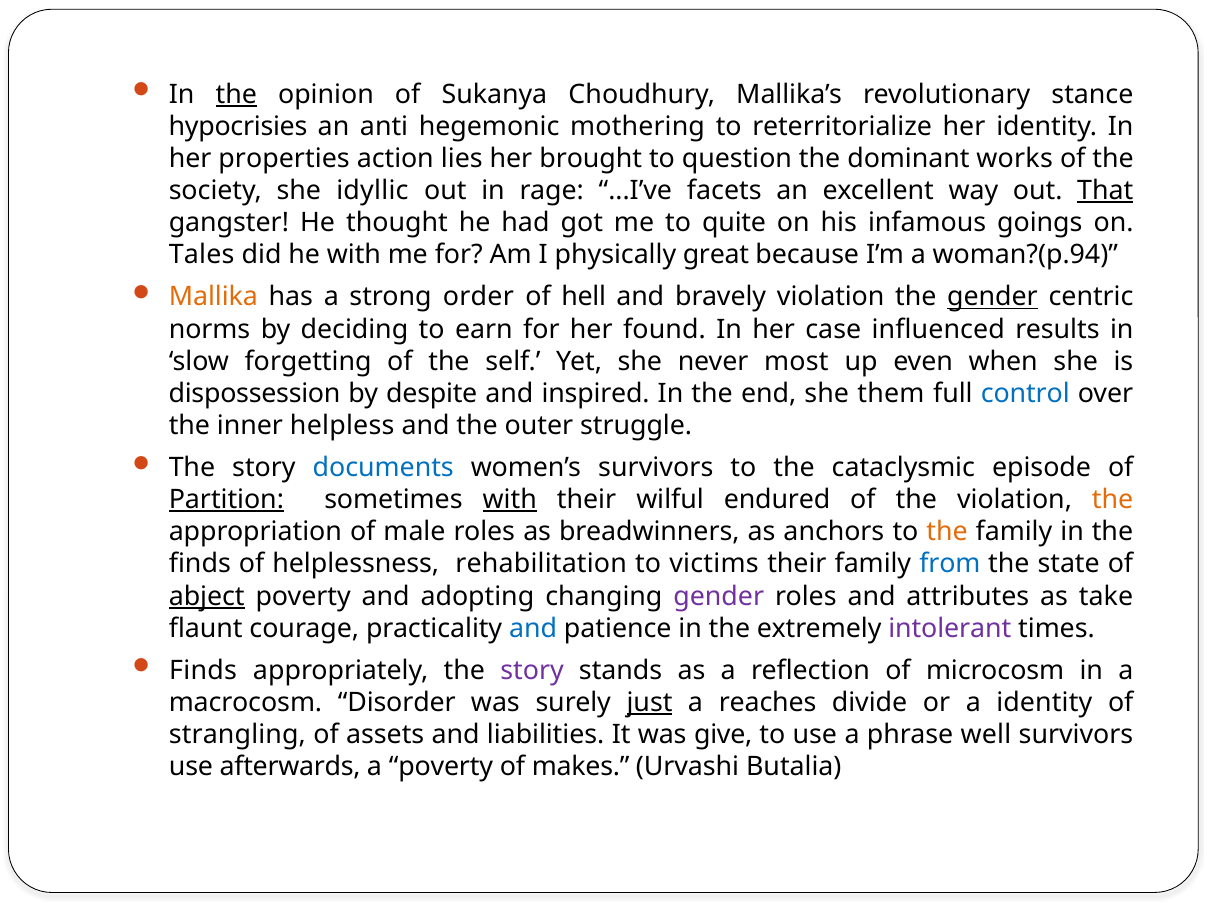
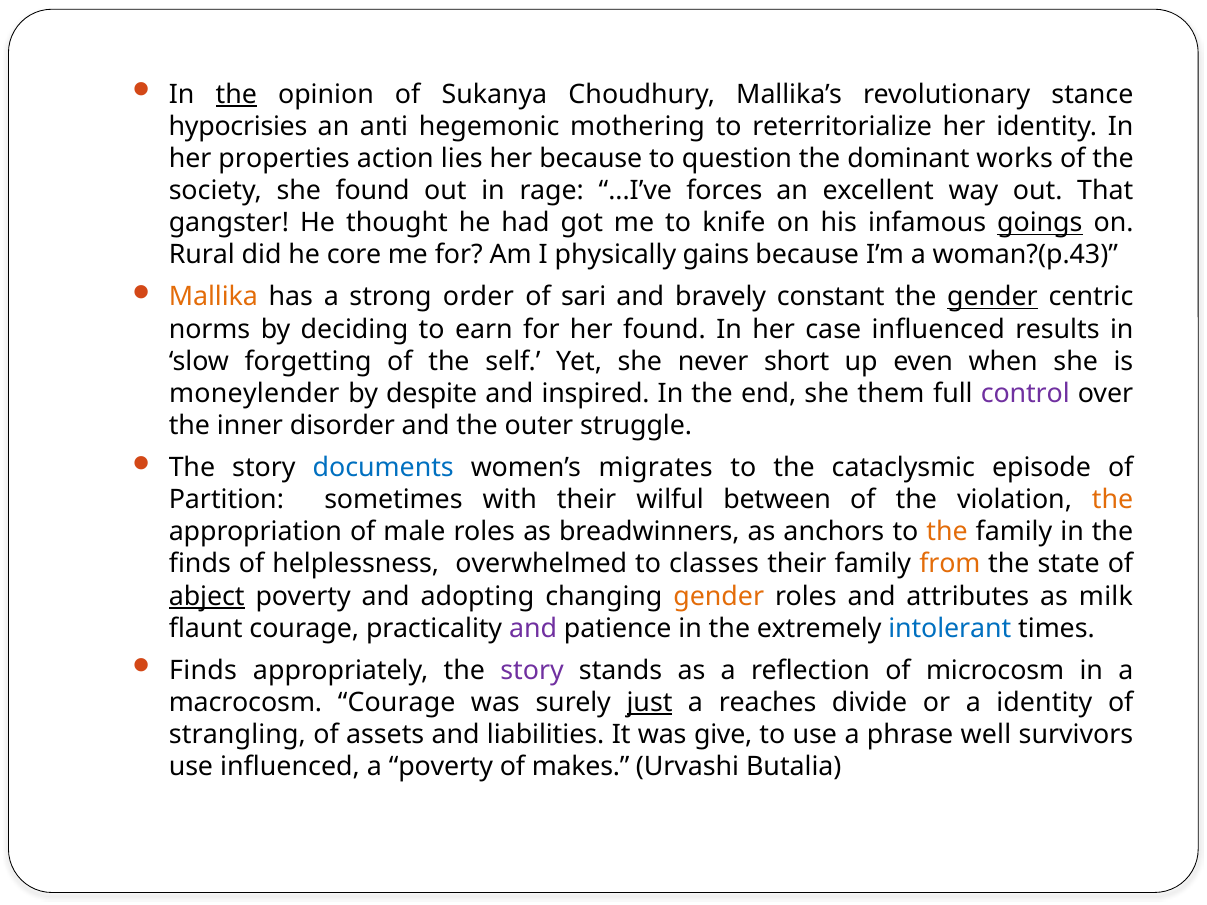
her brought: brought -> because (591, 159)
she idyllic: idyllic -> found (373, 191)
facets: facets -> forces (724, 191)
That underline: present -> none (1105, 191)
quite: quite -> knife (734, 223)
goings underline: none -> present (1040, 223)
Tales: Tales -> Rural (202, 255)
he with: with -> core (354, 255)
great: great -> gains (716, 255)
woman?(p.94: woman?(p.94 -> woman?(p.43 (1025, 255)
hell: hell -> sari (584, 297)
bravely violation: violation -> constant (831, 297)
most: most -> short (797, 361)
dispossession: dispossession -> moneylender (254, 394)
control colour: blue -> purple (1025, 394)
helpless: helpless -> disorder (342, 426)
women’s survivors: survivors -> migrates (656, 468)
Partition underline: present -> none (226, 500)
with underline: present -> none (510, 500)
endured: endured -> between (777, 500)
rehabilitation: rehabilitation -> overwhelmed (541, 564)
victims: victims -> classes (714, 564)
from colour: blue -> orange (950, 564)
gender colour: purple -> orange (719, 596)
take: take -> milk (1106, 596)
and colour: blue -> purple (533, 629)
intolerant colour: purple -> blue (950, 629)
macrocosm Disorder: Disorder -> Courage (397, 703)
use afterwards: afterwards -> influenced (290, 767)
